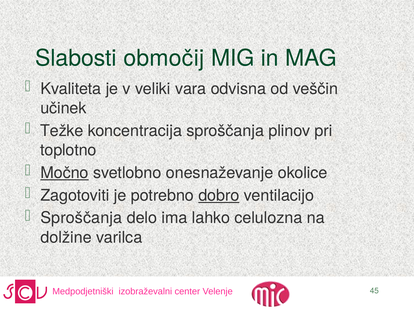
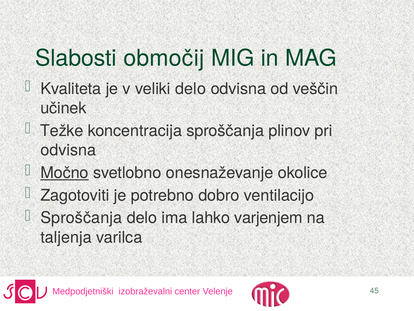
veliki vara: vara -> delo (191, 89)
toplotno: toplotno -> odvisna (68, 150)
dobro underline: present -> none (219, 195)
celulozna: celulozna -> varjenjem (268, 218)
dolžine: dolžine -> taljenja (66, 237)
